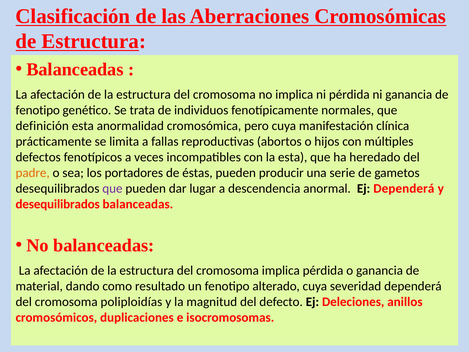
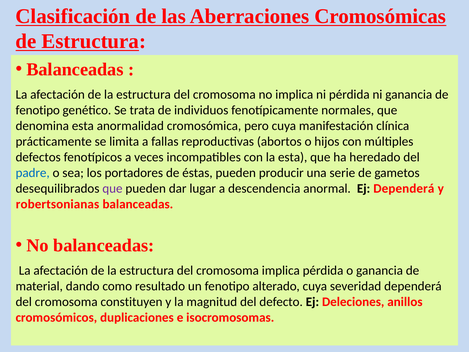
definición: definición -> denomina (42, 126)
padre colour: orange -> blue (33, 173)
desequilibrados: desequilibrados -> robertsonianas (58, 204)
poliploidías: poliploidías -> constituyen (132, 302)
